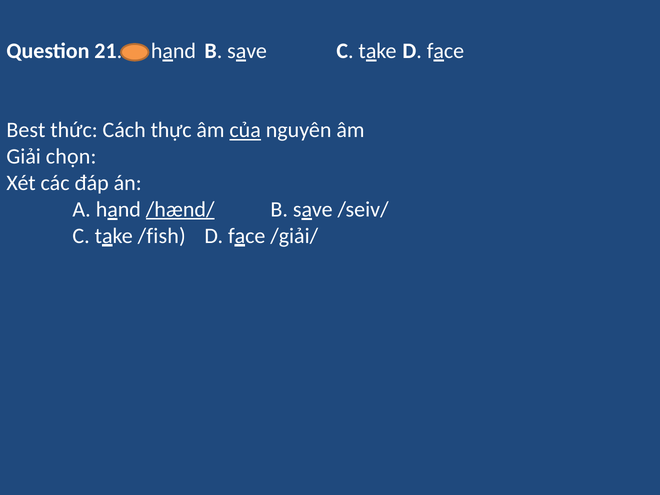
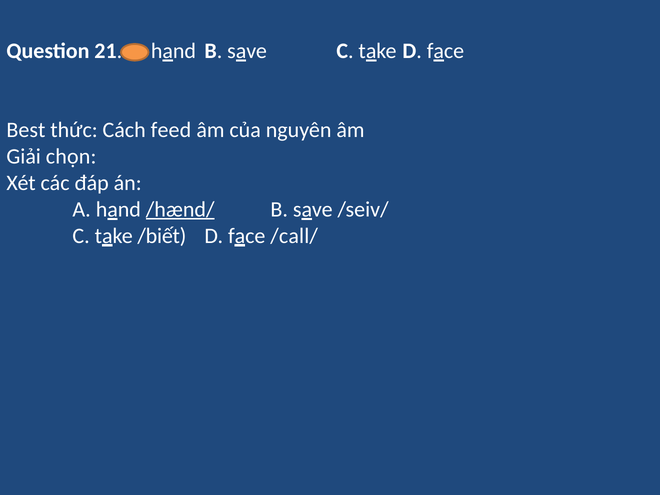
thực: thực -> feed (171, 130)
của underline: present -> none (245, 130)
/fish: /fish -> /biết (162, 236)
/giải/: /giải/ -> /call/ (294, 236)
